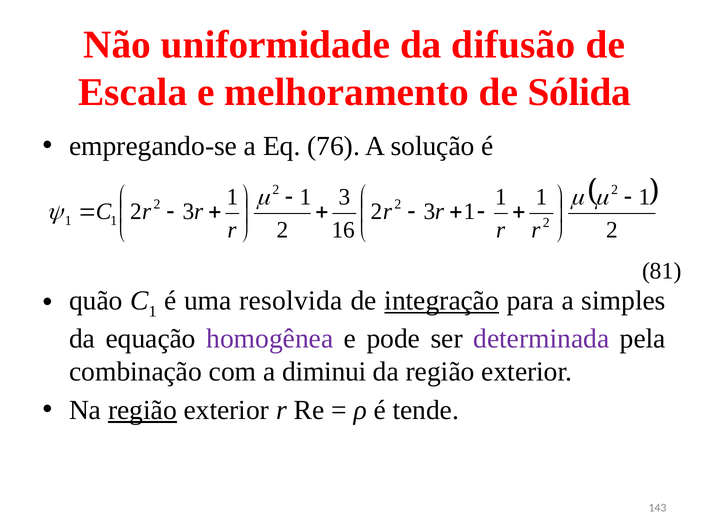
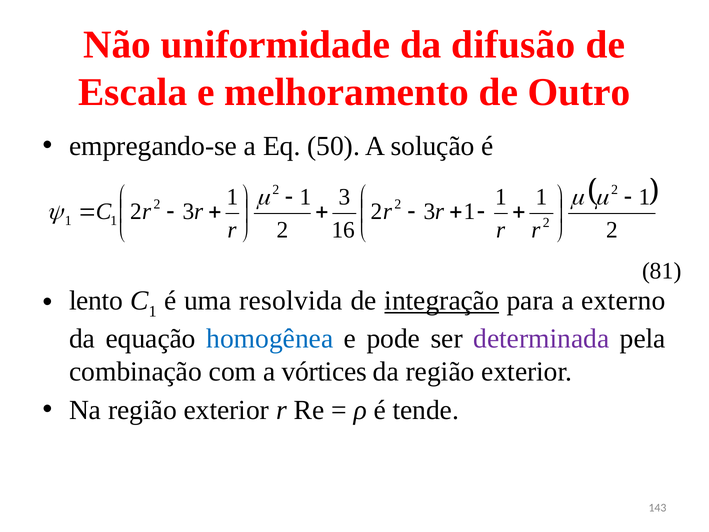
Sólida: Sólida -> Outro (579, 92)
76: 76 -> 50 (334, 146)
quão: quão -> lento (96, 301)
simples: simples -> externo (623, 301)
homogênea colour: purple -> blue (270, 338)
diminui: diminui -> vórtices (324, 371)
região underline: present -> none (142, 410)
